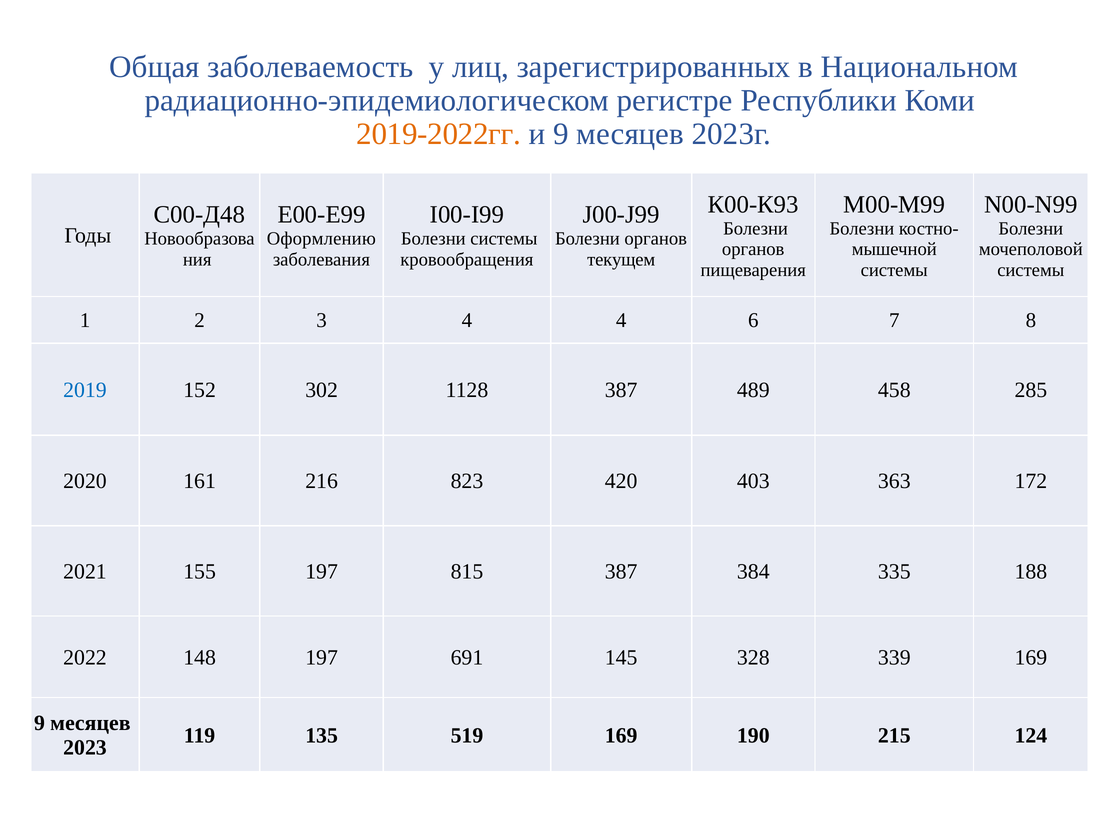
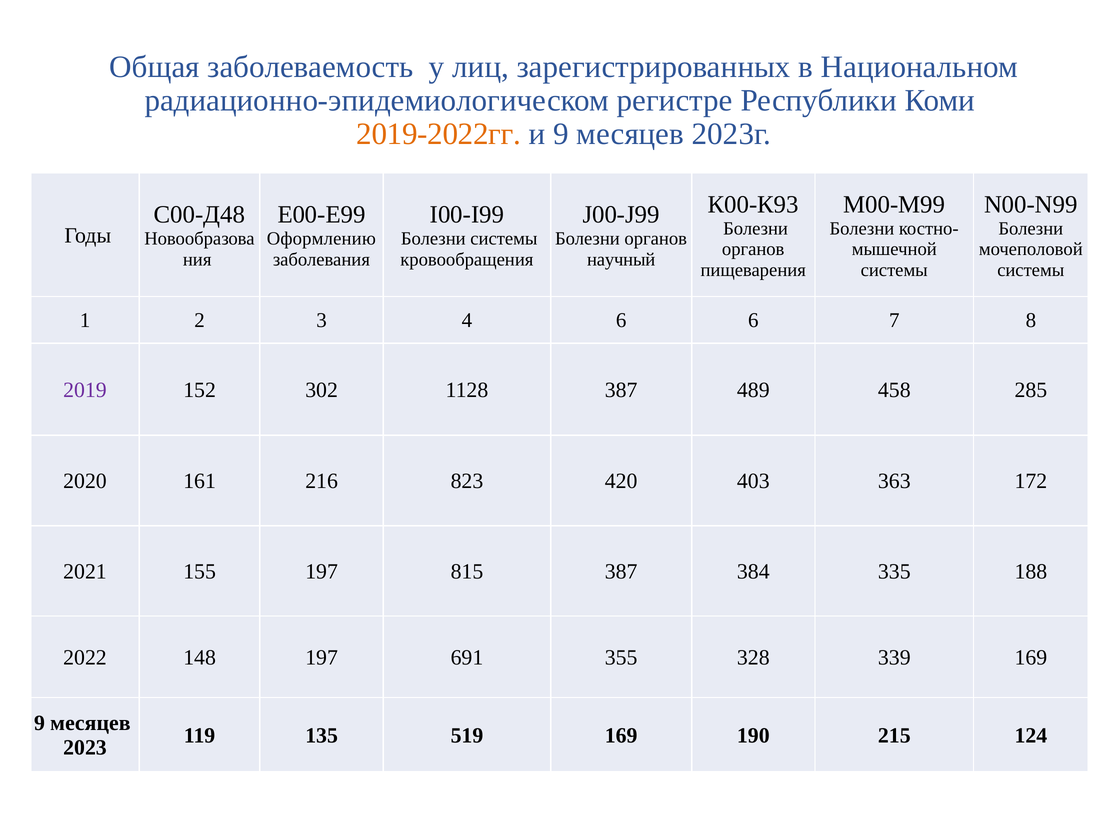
текущем: текущем -> научный (621, 260)
4 4: 4 -> 6 (621, 321)
2019 colour: blue -> purple (85, 390)
145: 145 -> 355 (621, 658)
